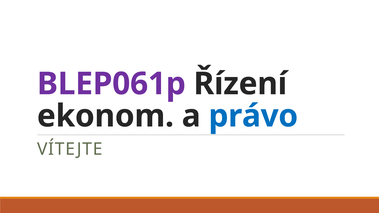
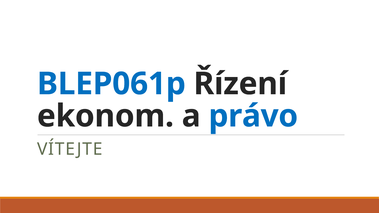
BLEP061p colour: purple -> blue (111, 84)
